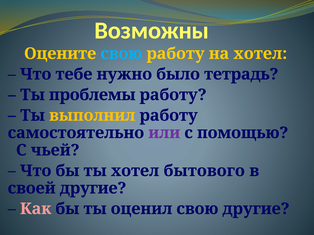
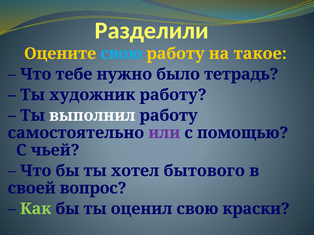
Возможны: Возможны -> Разделили (152, 31)
на хотел: хотел -> такое (260, 54)
проблемы: проблемы -> художник (92, 95)
выполнил colour: yellow -> white (92, 116)
своей другие: другие -> вопрос (93, 189)
Как colour: pink -> light green (36, 209)
свою другие: другие -> краски (256, 209)
